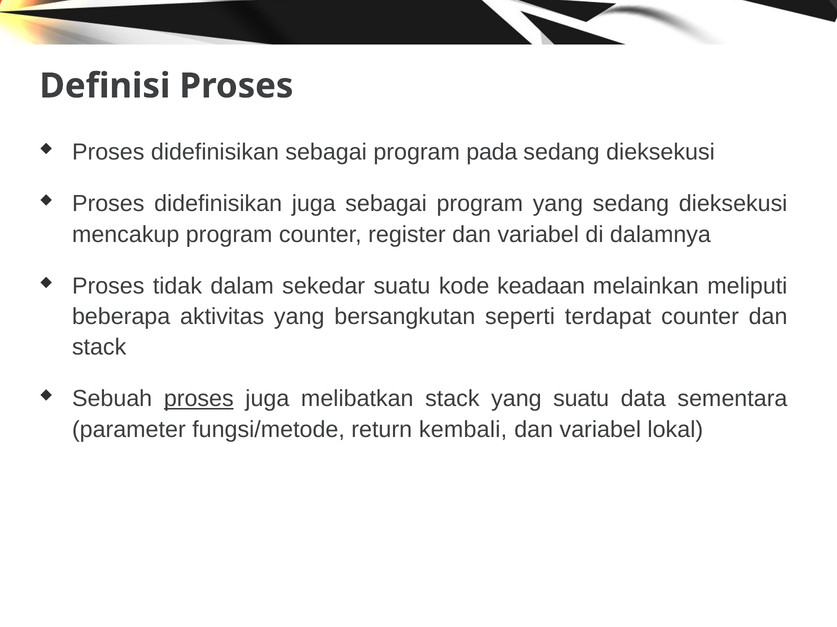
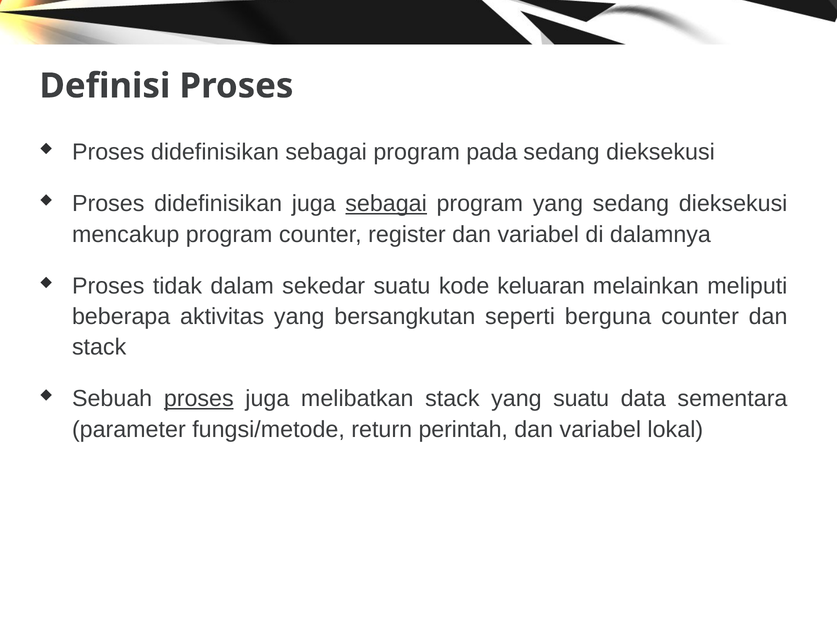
sebagai underline: none -> present (386, 204)
keadaan: keadaan -> keluaran (541, 286)
terdapat: terdapat -> berguna (608, 317)
kembali: kembali -> perintah (463, 430)
